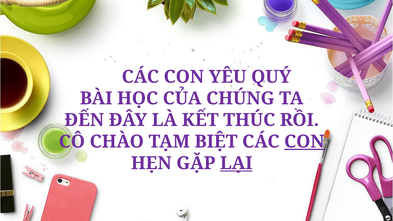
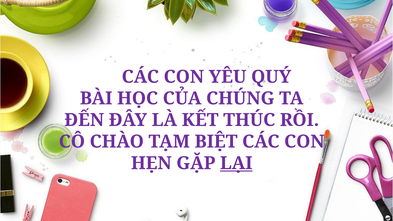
CON underline: present -> none (304, 142)
